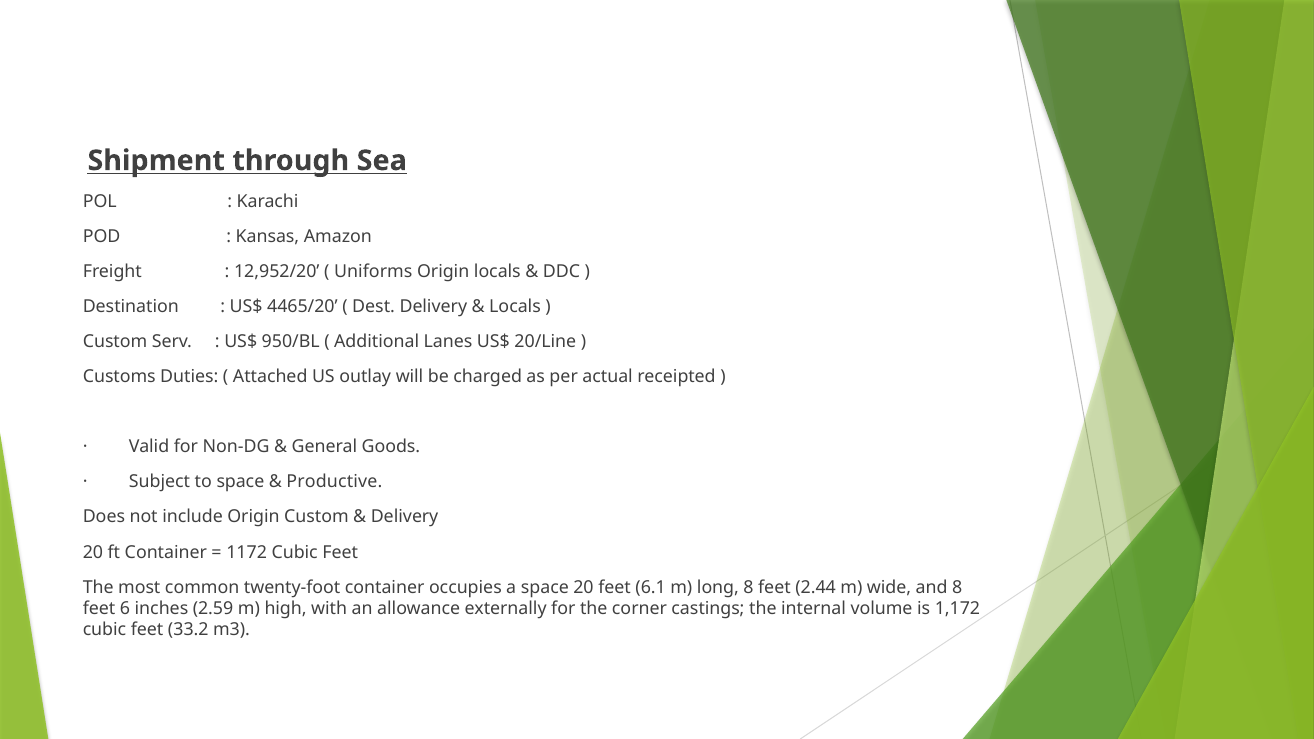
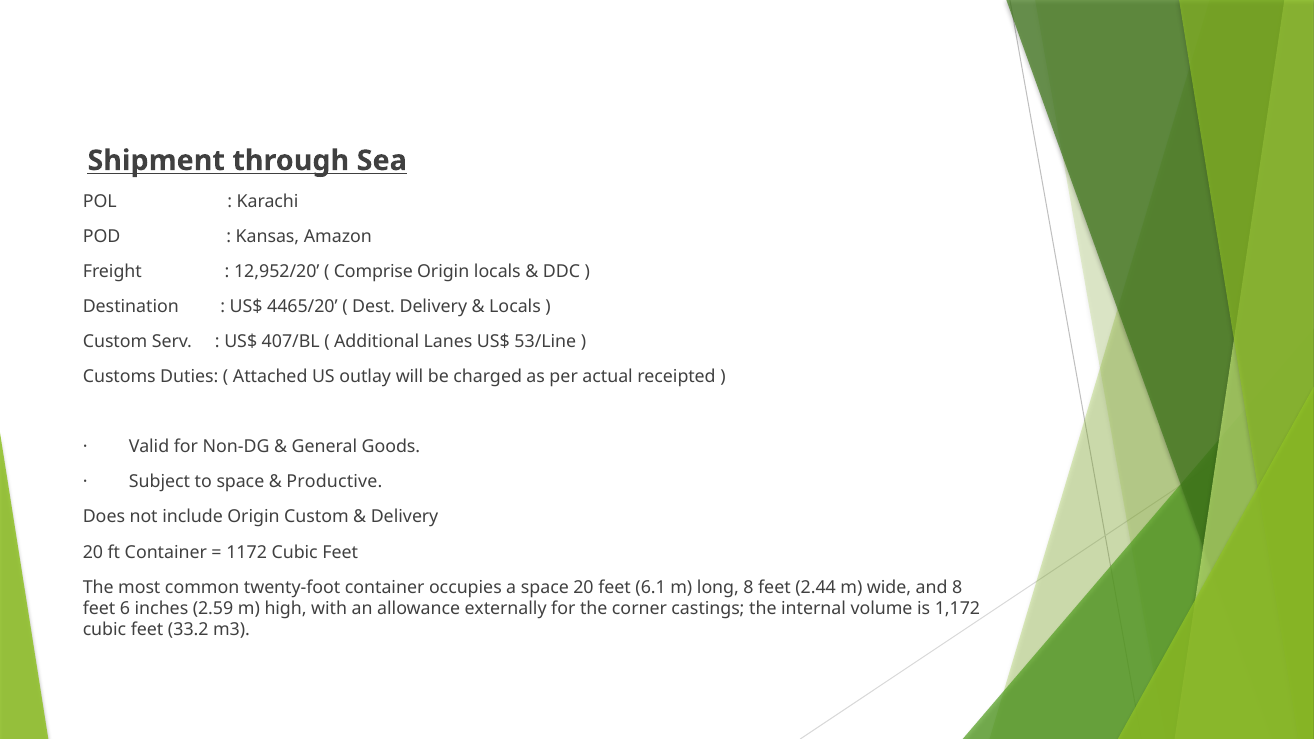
Uniforms: Uniforms -> Comprise (373, 272)
950/BL: 950/BL -> 407/BL (291, 342)
20/Line: 20/Line -> 53/Line (545, 342)
